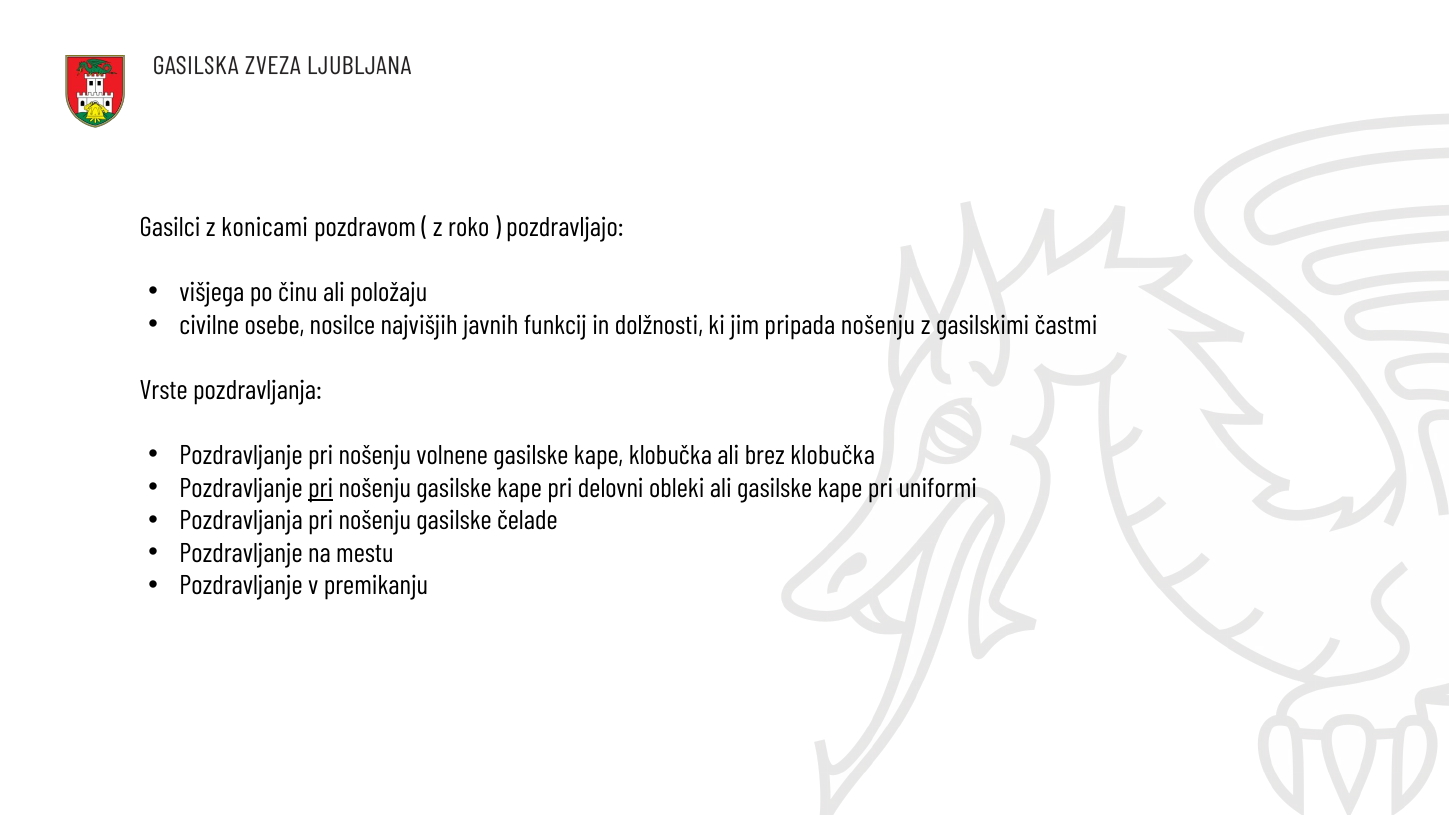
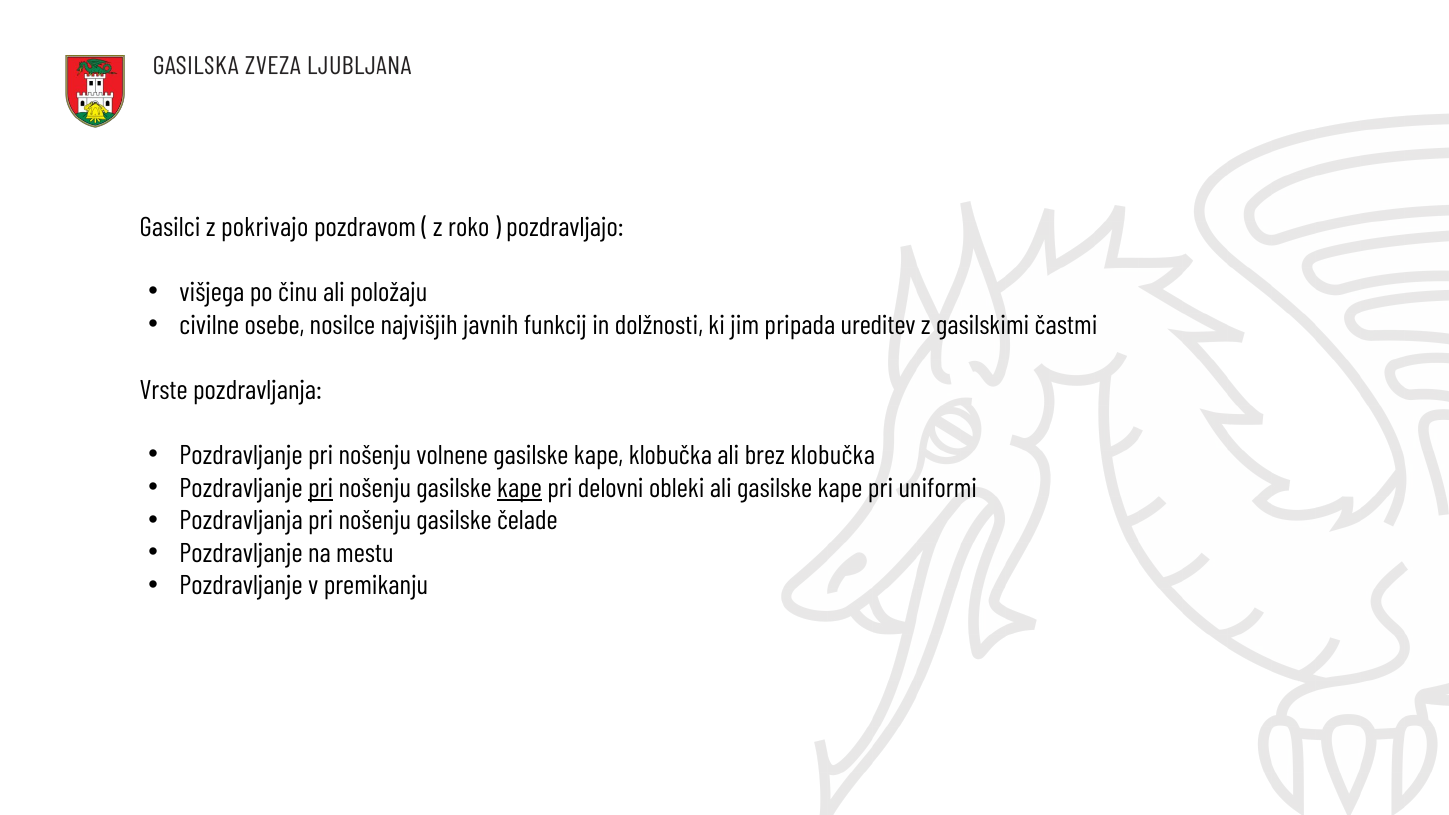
konicami: konicami -> pokrivajo (265, 227)
pripada nošenju: nošenju -> ureditev (878, 325)
kape underline: none -> present (519, 488)
